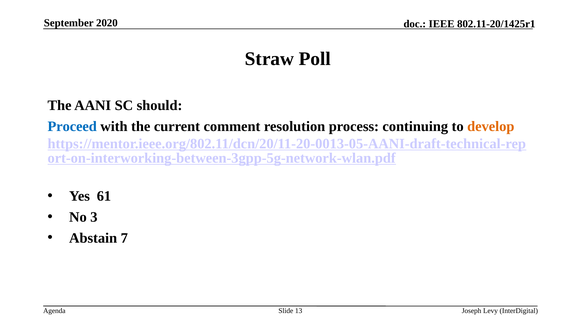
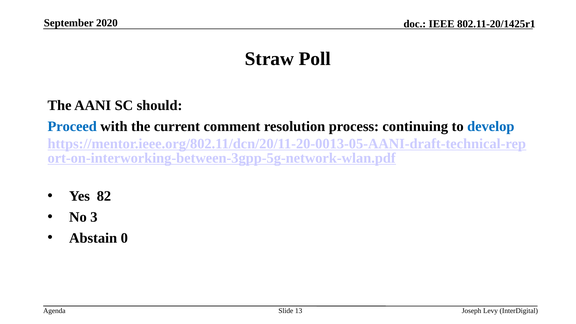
develop colour: orange -> blue (491, 126)
61: 61 -> 82 (104, 196)
7: 7 -> 0 (124, 238)
